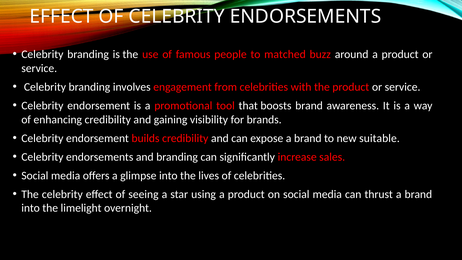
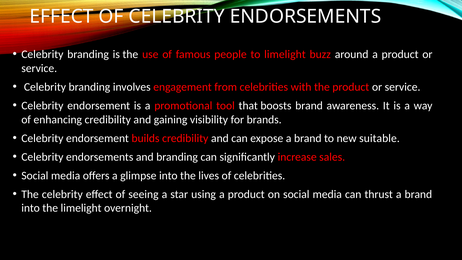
to matched: matched -> limelight (285, 54)
